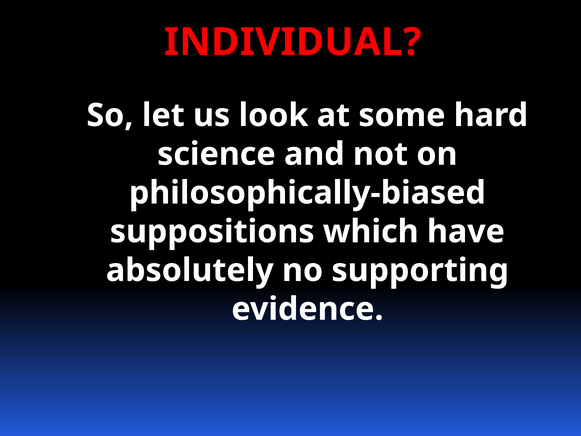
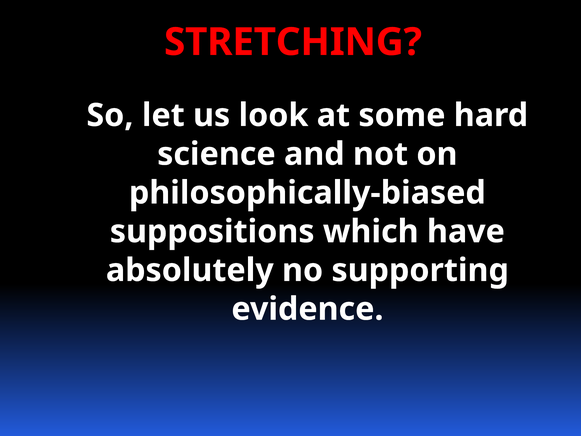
INDIVIDUAL: INDIVIDUAL -> STRETCHING (293, 42)
